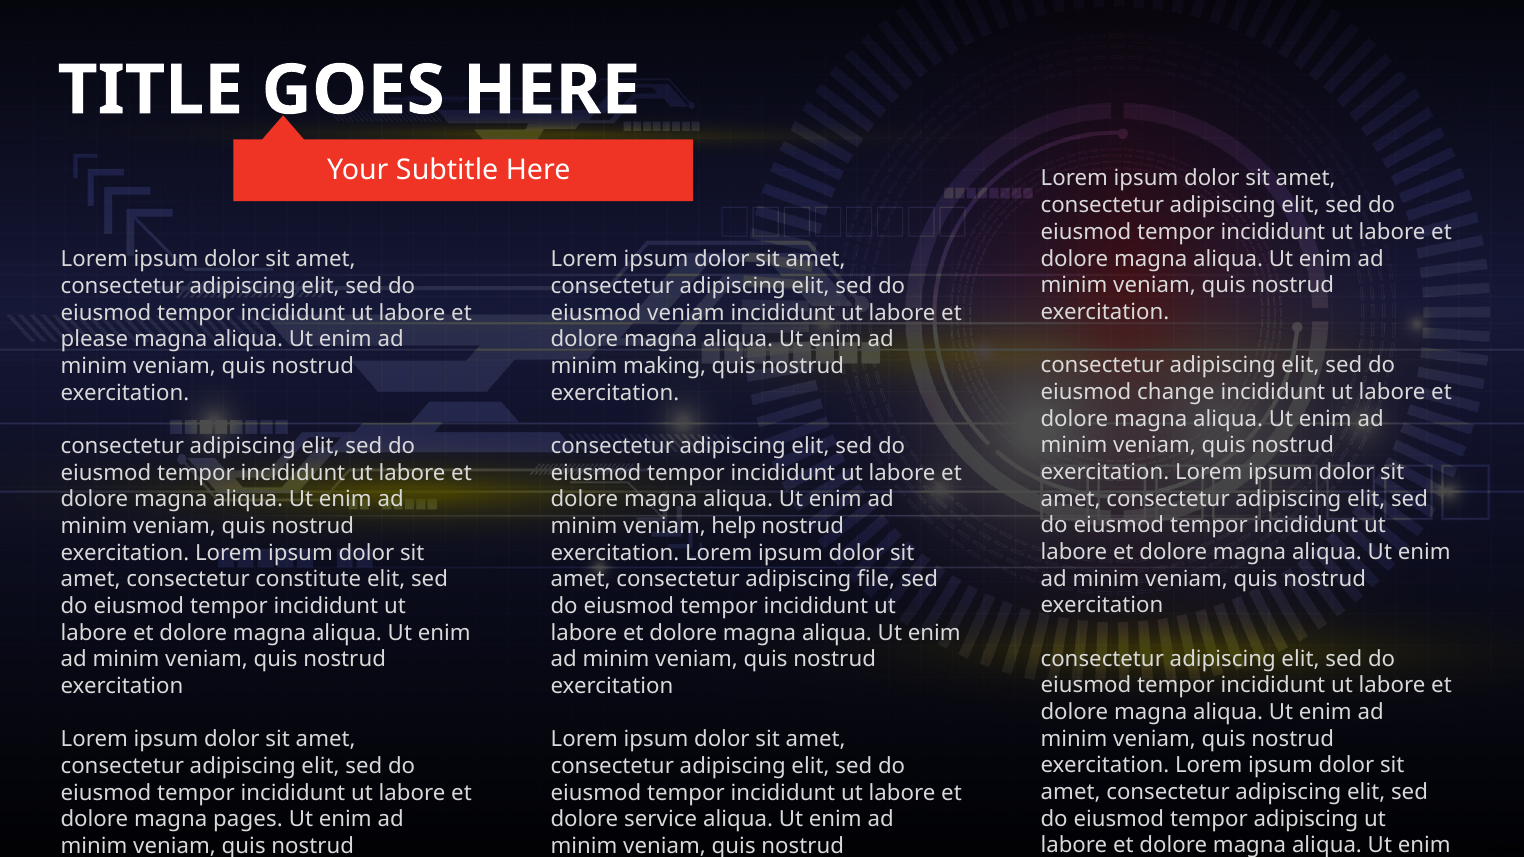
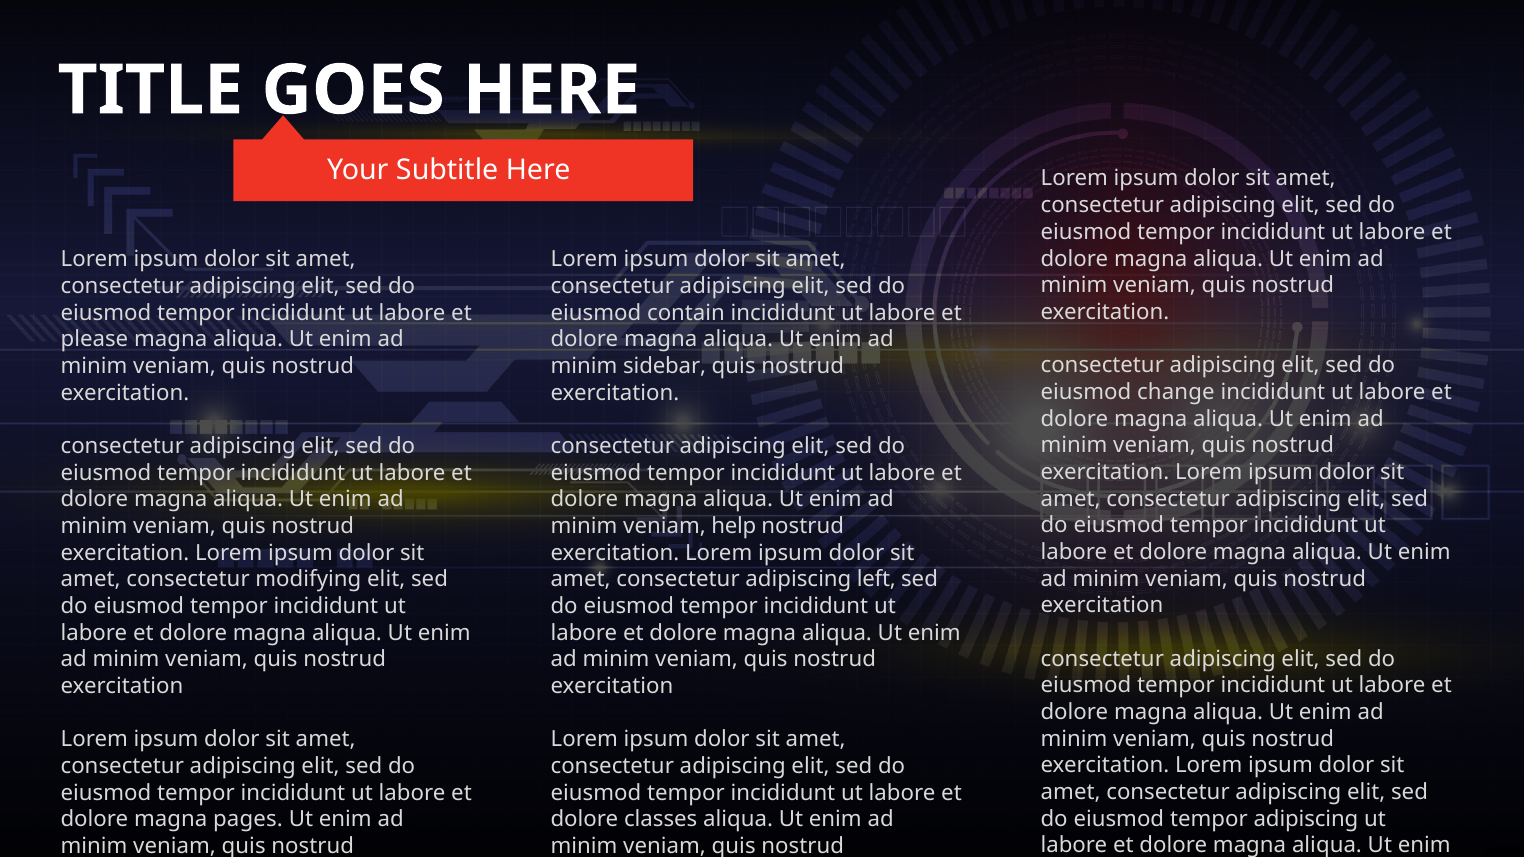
eiusmod veniam: veniam -> contain (686, 313)
making: making -> sidebar (665, 366)
constitute: constitute -> modifying (308, 580)
file: file -> left (876, 580)
service: service -> classes (661, 820)
